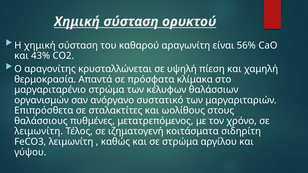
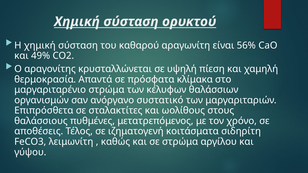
43%: 43% -> 49% (41, 56)
λειμωνίτη: λειμωνίτη -> αποθέσεις (39, 132)
